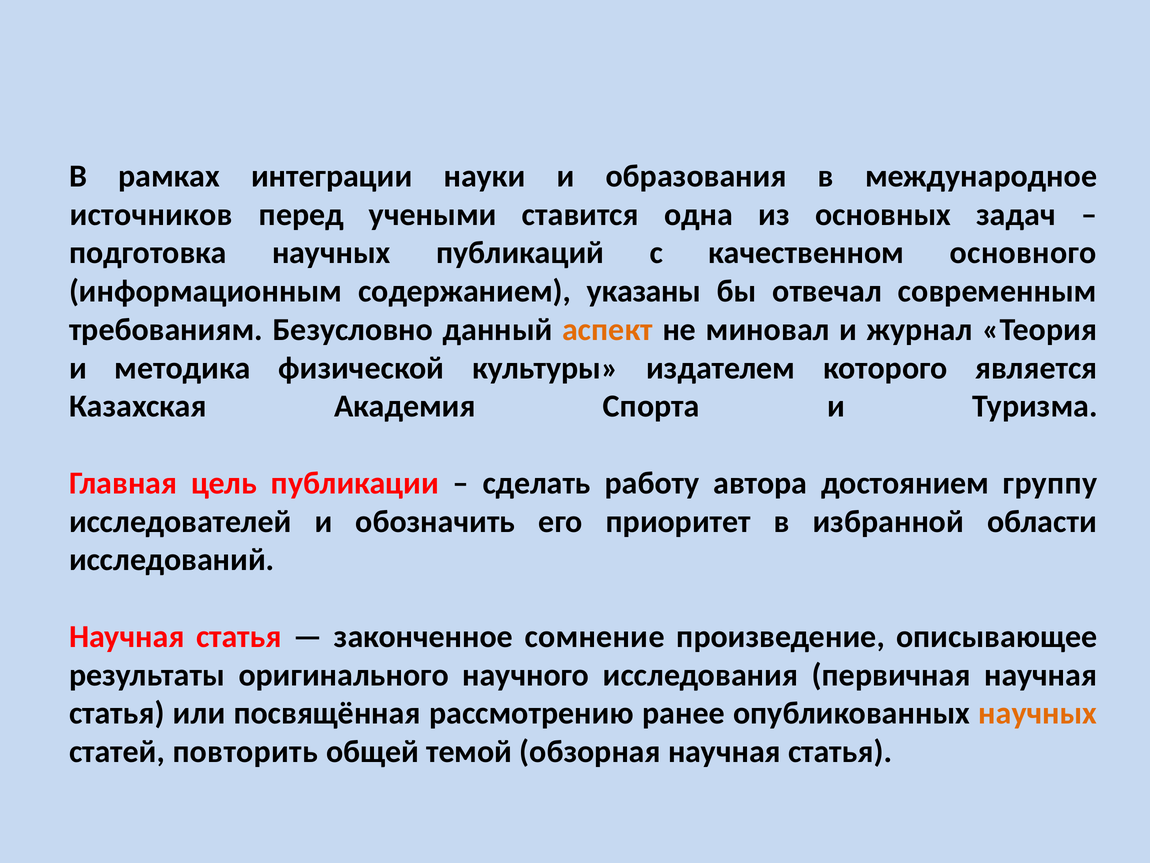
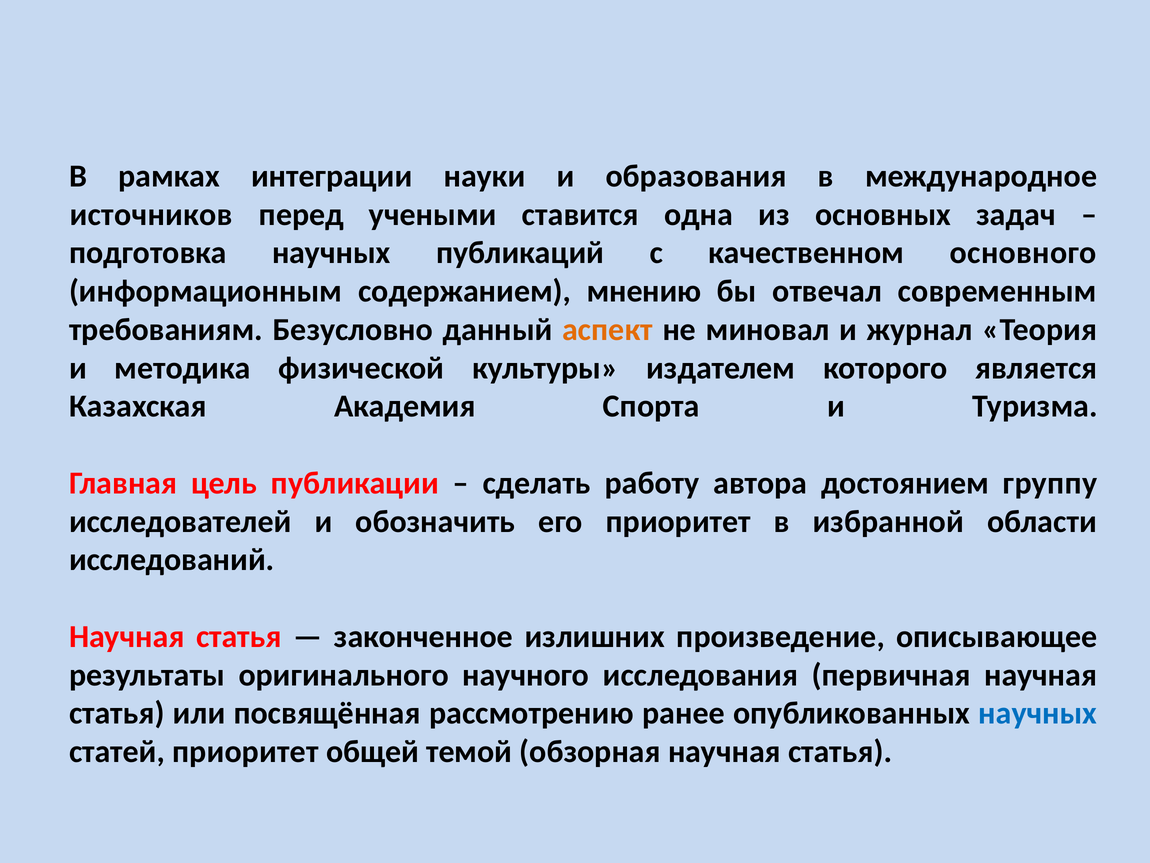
указаны: указаны -> мнению (644, 291)
сомнение: сомнение -> излишних (595, 636)
научных colour: orange -> blue (1038, 713)
статей повторить: повторить -> приоритет (245, 751)
